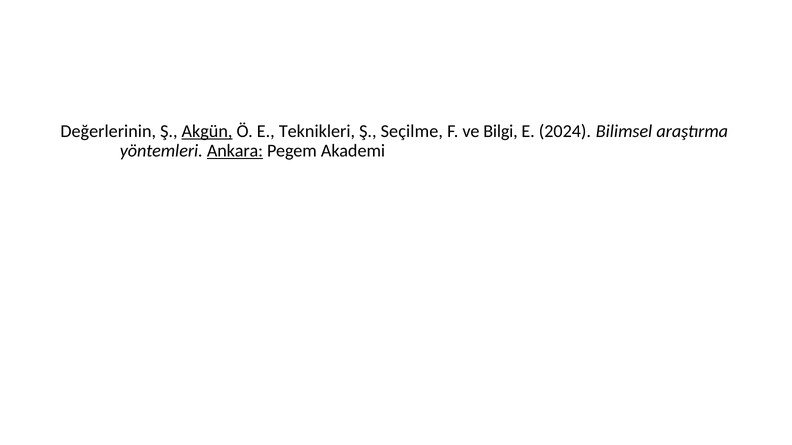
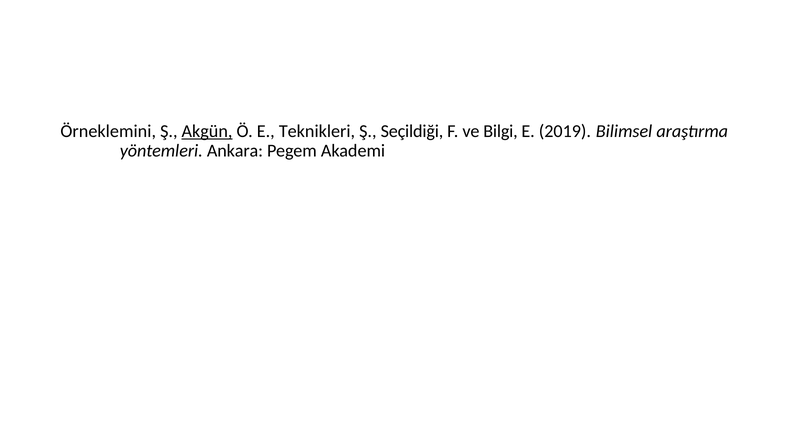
Değerlerinin: Değerlerinin -> Örneklemini (108, 131)
Seçilme: Seçilme -> Seçildiği (412, 131)
2024: 2024 -> 2019 (565, 131)
Ankara underline: present -> none (235, 151)
